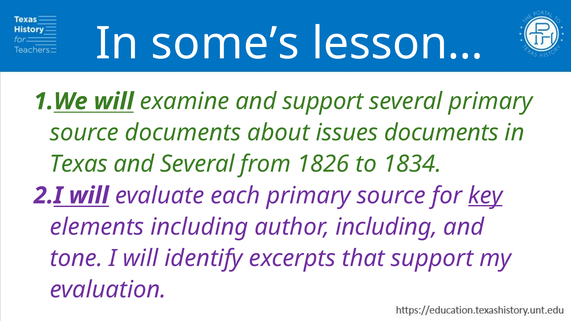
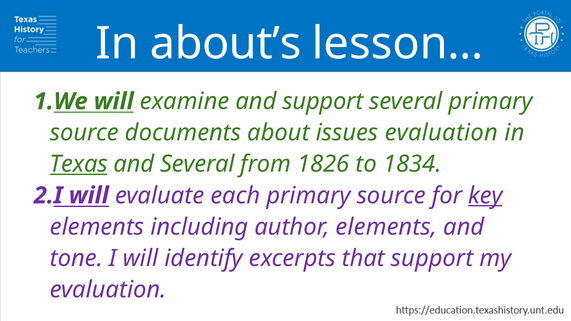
some’s: some’s -> about’s (226, 44)
issues documents: documents -> evaluation (441, 133)
Texas underline: none -> present (79, 164)
author including: including -> elements (386, 227)
